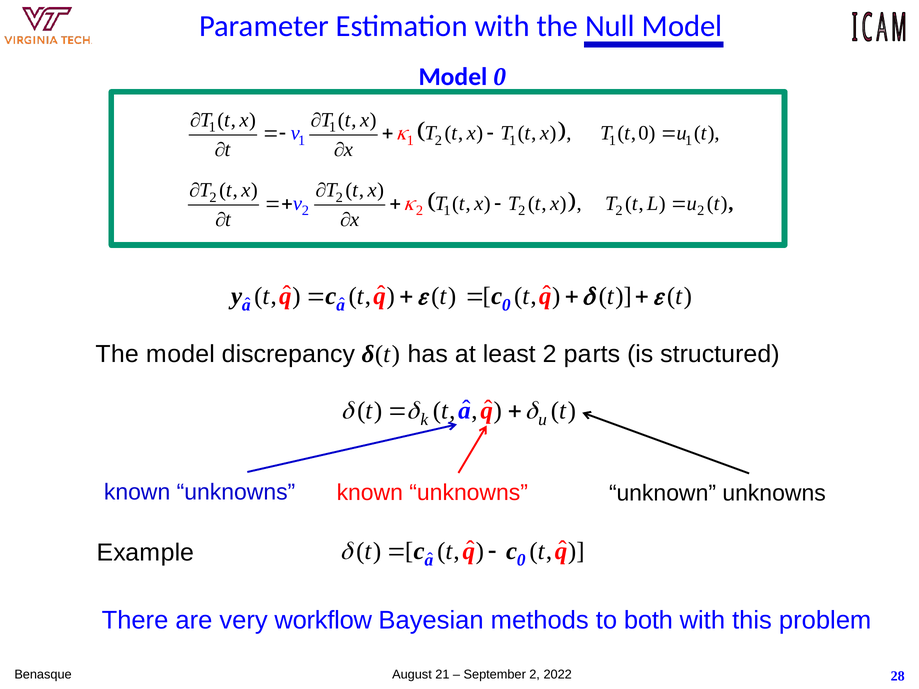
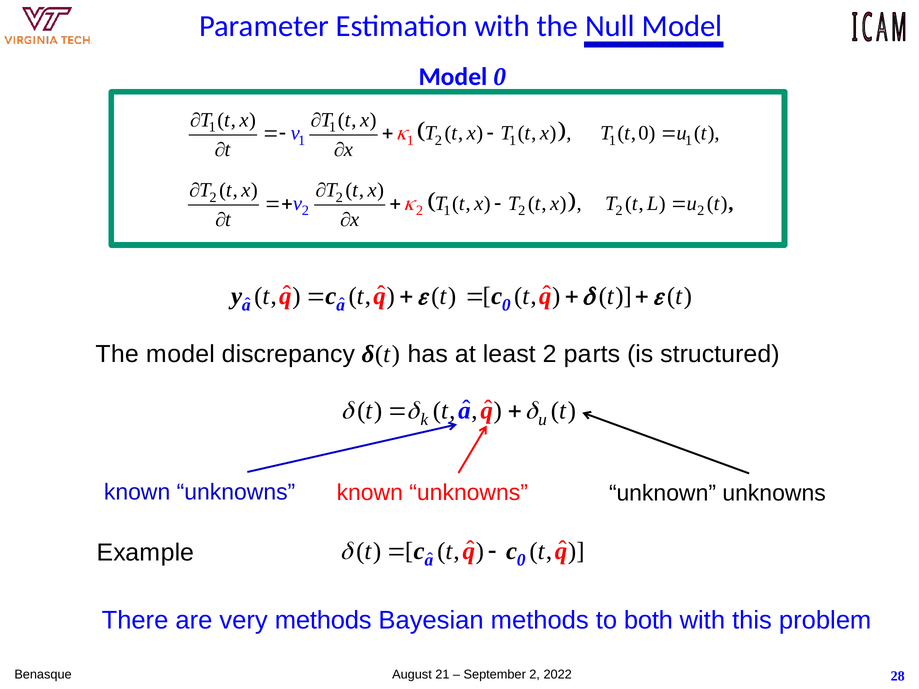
very workflow: workflow -> methods (323, 620)
